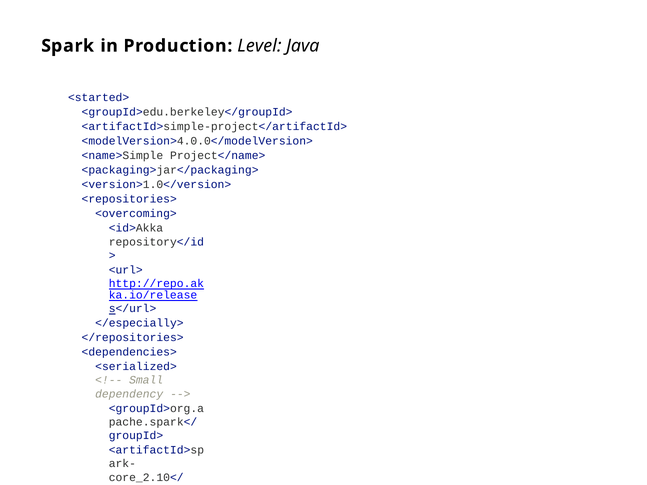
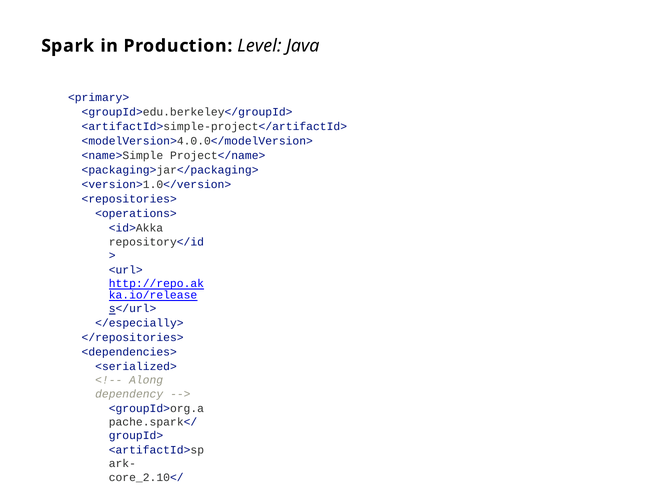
<started>: <started> -> <primary> (99, 97)
<overcoming>: <overcoming> -> <operations> (136, 214)
Small: Small -> Along (146, 380)
